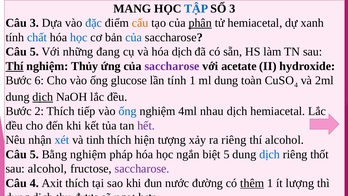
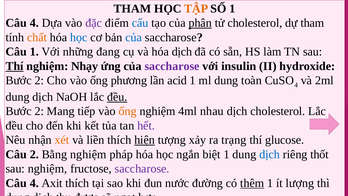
MANG: MANG -> THAM (132, 9)
TẬP colour: blue -> orange (196, 9)
SỐ 3: 3 -> 1 (232, 9)
3: 3 -> 4 (34, 23)
đặc colour: blue -> purple (94, 23)
cấu colour: orange -> blue (140, 23)
tử hemiacetal: hemiacetal -> cholesterol (255, 23)
dự xanh: xanh -> tham (312, 23)
chất colour: blue -> orange (37, 37)
5: 5 -> 1 (34, 52)
Thủy: Thủy -> Nhạy (85, 66)
acetate: acetate -> insulin (239, 66)
6: 6 -> 2 (39, 80)
glucose: glucose -> phương (129, 80)
lần tính: tính -> acid (177, 80)
dịch underline: present -> none (43, 97)
đều underline: none -> present (117, 97)
2 Thích: Thích -> Mang (61, 111)
ống colour: blue -> orange (128, 111)
dịch hemiacetal: hemiacetal -> cholesterol (278, 111)
xét colour: blue -> orange (62, 140)
tinh: tinh -> liền (95, 140)
hiện underline: none -> present (145, 140)
ra riêng: riêng -> trạng (234, 140)
thí alcohol: alcohol -> glucose (285, 140)
5: 5 -> 2 (34, 154)
biệt 5: 5 -> 1 (226, 154)
sau alcohol: alcohol -> nghiệm (47, 169)
